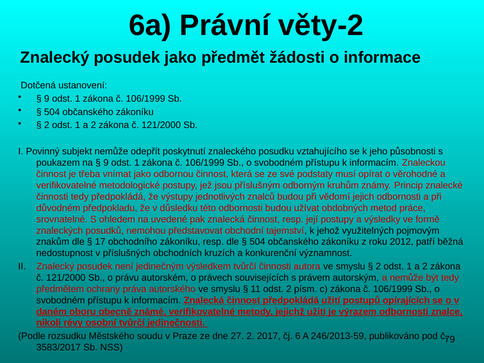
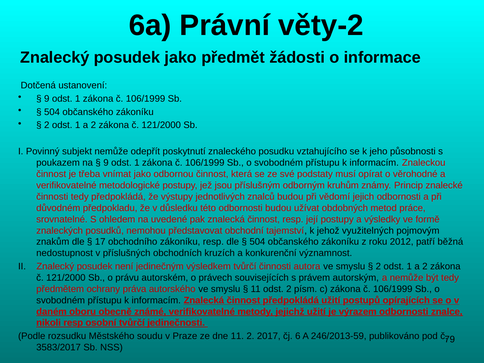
nikoli révy: révy -> resp (73, 323)
dne 27: 27 -> 11 (237, 336)
